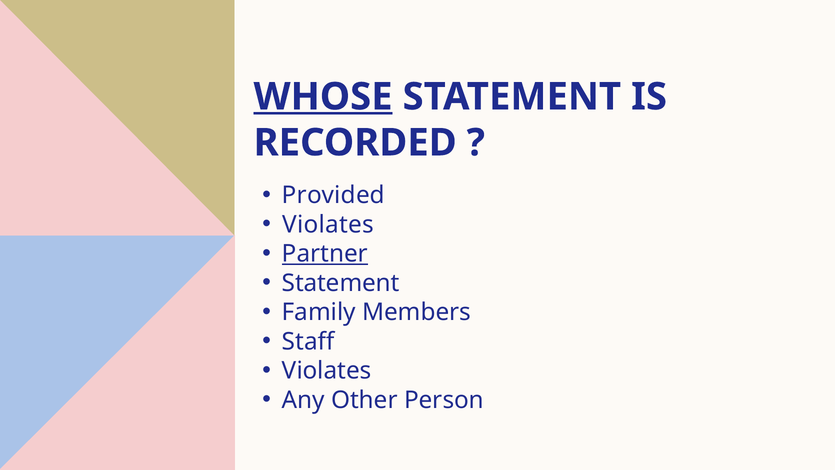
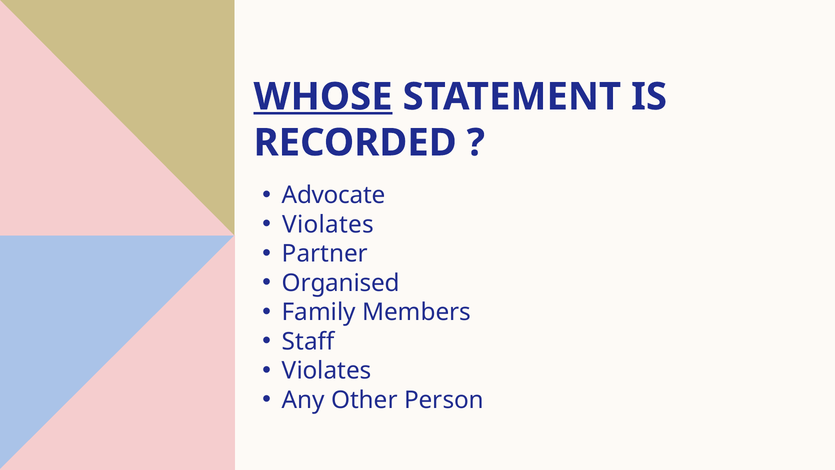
Provided: Provided -> Advocate (334, 195)
Partner underline: present -> none (325, 254)
Statement: Statement -> Organised (341, 283)
